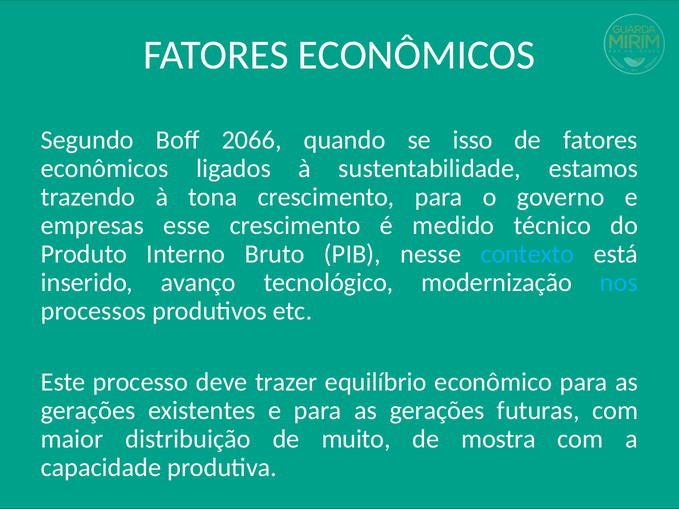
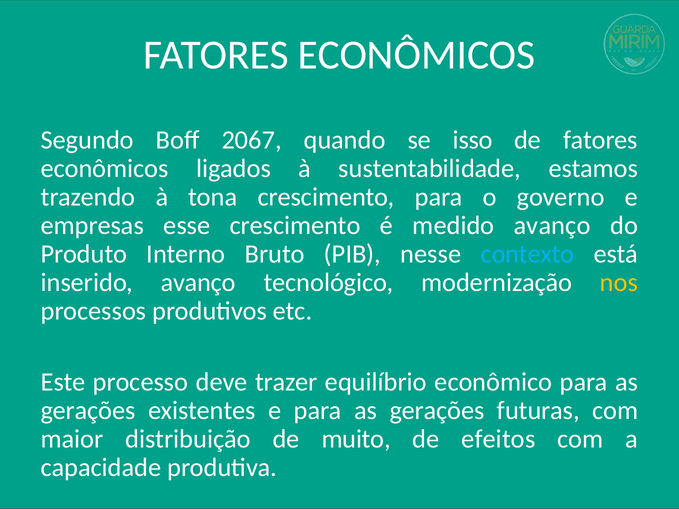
2066: 2066 -> 2067 (252, 140)
medido técnico: técnico -> avanço (552, 225)
nos colour: light blue -> yellow (619, 283)
mostra: mostra -> efeitos (498, 439)
